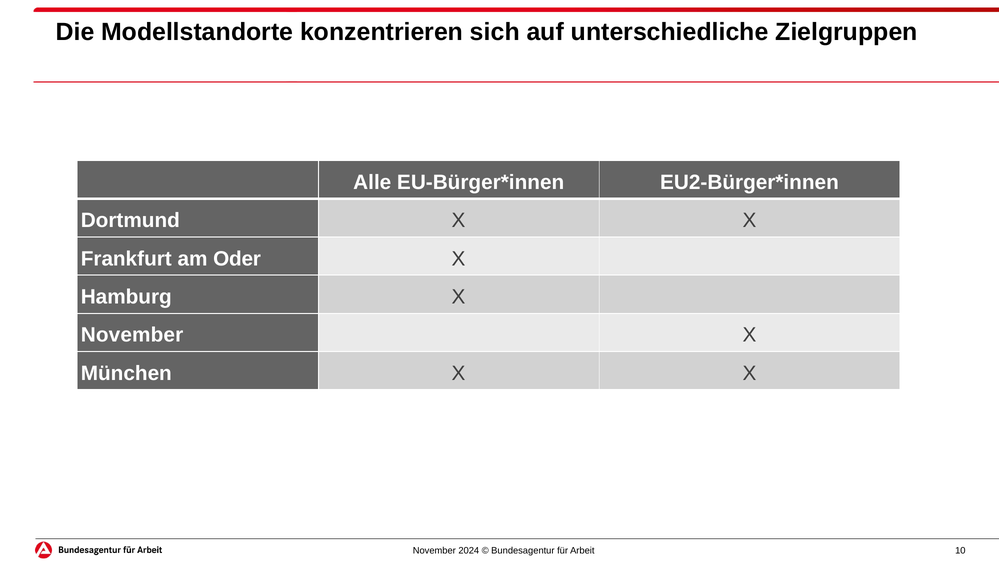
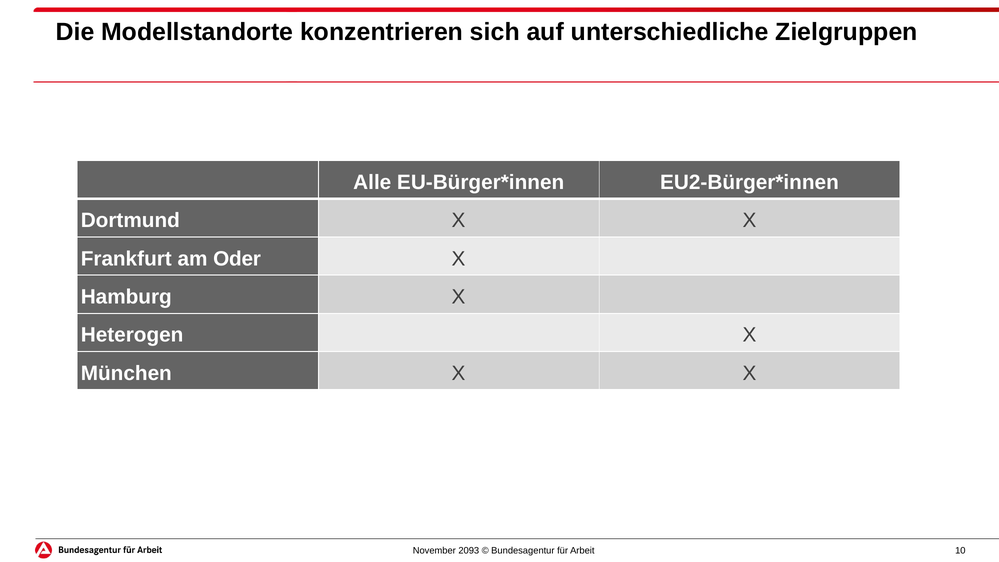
November: November -> Heterogen (132, 335)
2024: 2024 -> 2093 (469, 551)
